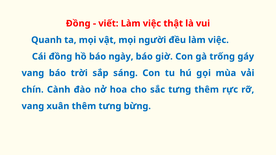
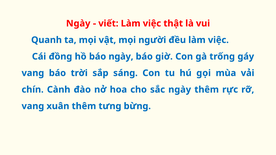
Đồng: Đồng -> Ngày (78, 23)
sắc tưng: tưng -> ngày (180, 90)
